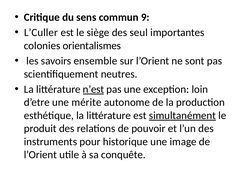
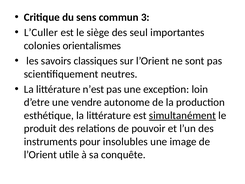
9: 9 -> 3 (145, 17)
ensemble: ensemble -> classiques (96, 61)
n’est underline: present -> none (93, 89)
mérite: mérite -> vendre (87, 102)
historique: historique -> insolubles (125, 141)
